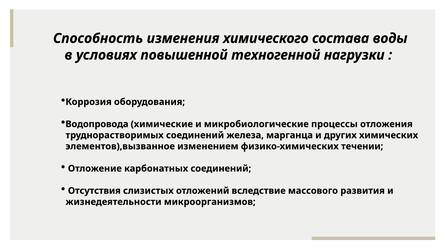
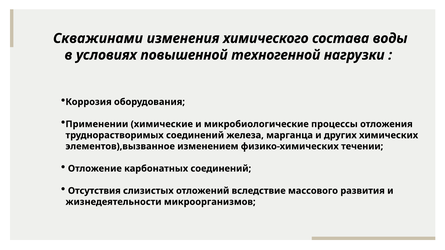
Способность: Способность -> Скважинами (98, 38)
Водопровода: Водопровода -> Применении (97, 124)
